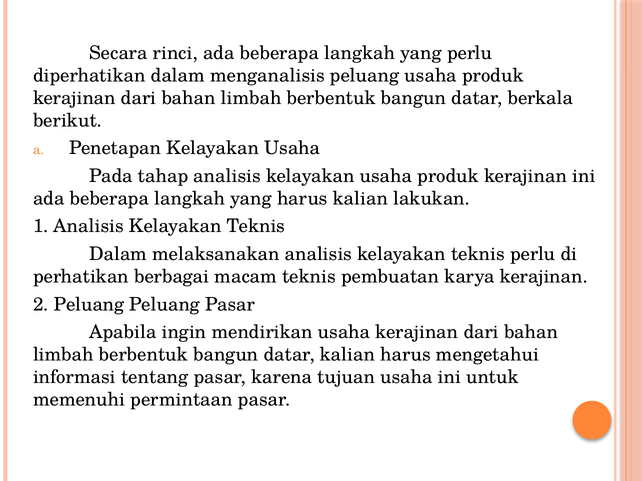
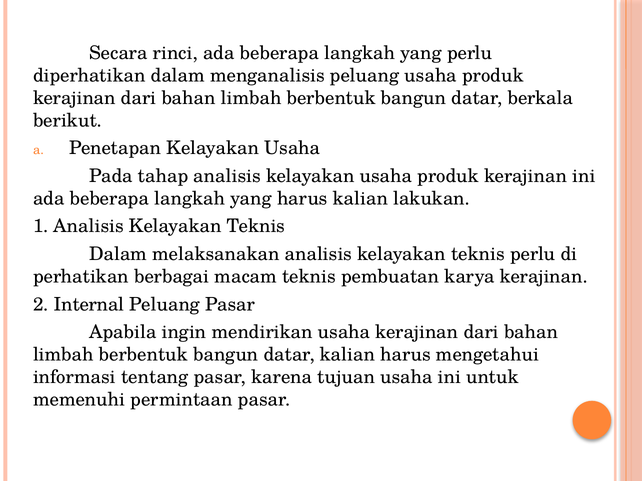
2 Peluang: Peluang -> Internal (89, 305)
